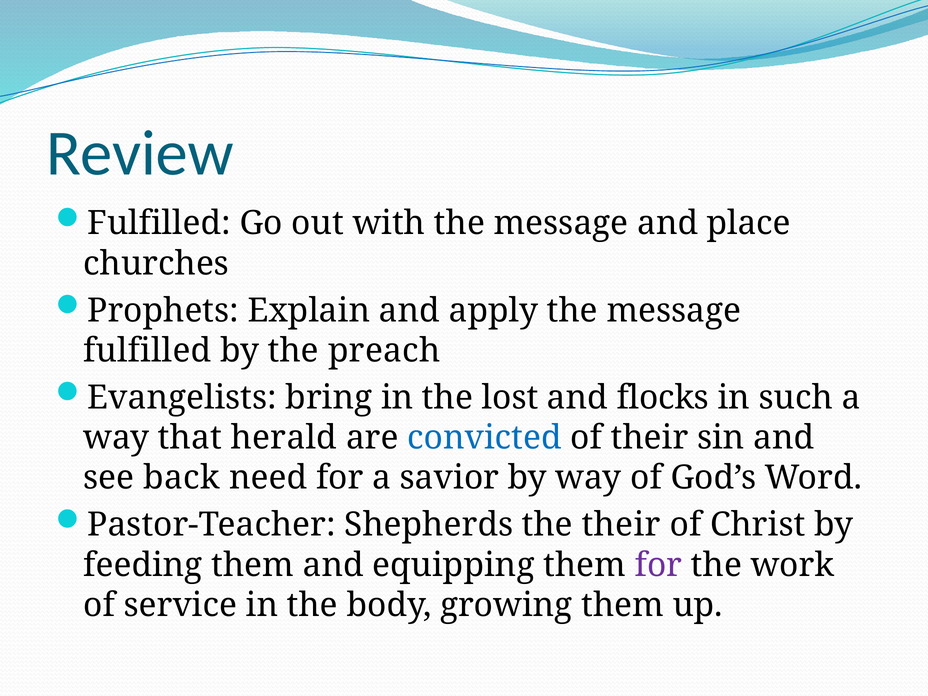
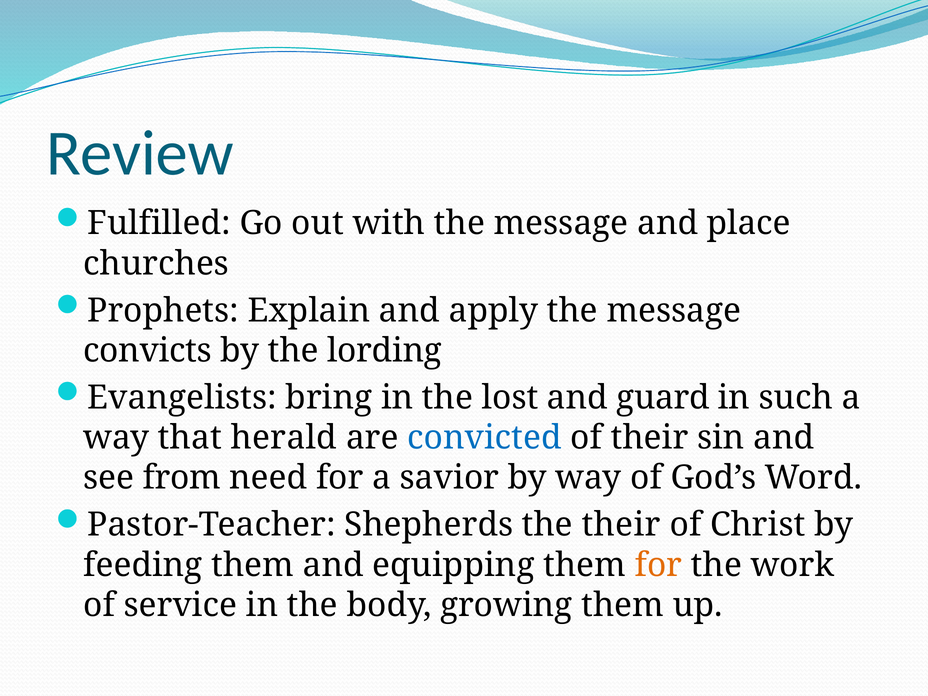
fulfilled: fulfilled -> convicts (148, 351)
preach: preach -> lording (385, 351)
flocks: flocks -> guard (663, 398)
back: back -> from (182, 478)
for colour: purple -> orange (658, 565)
